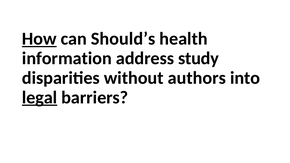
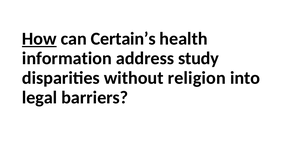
Should’s: Should’s -> Certain’s (123, 39)
authors: authors -> religion (197, 78)
legal underline: present -> none (40, 98)
